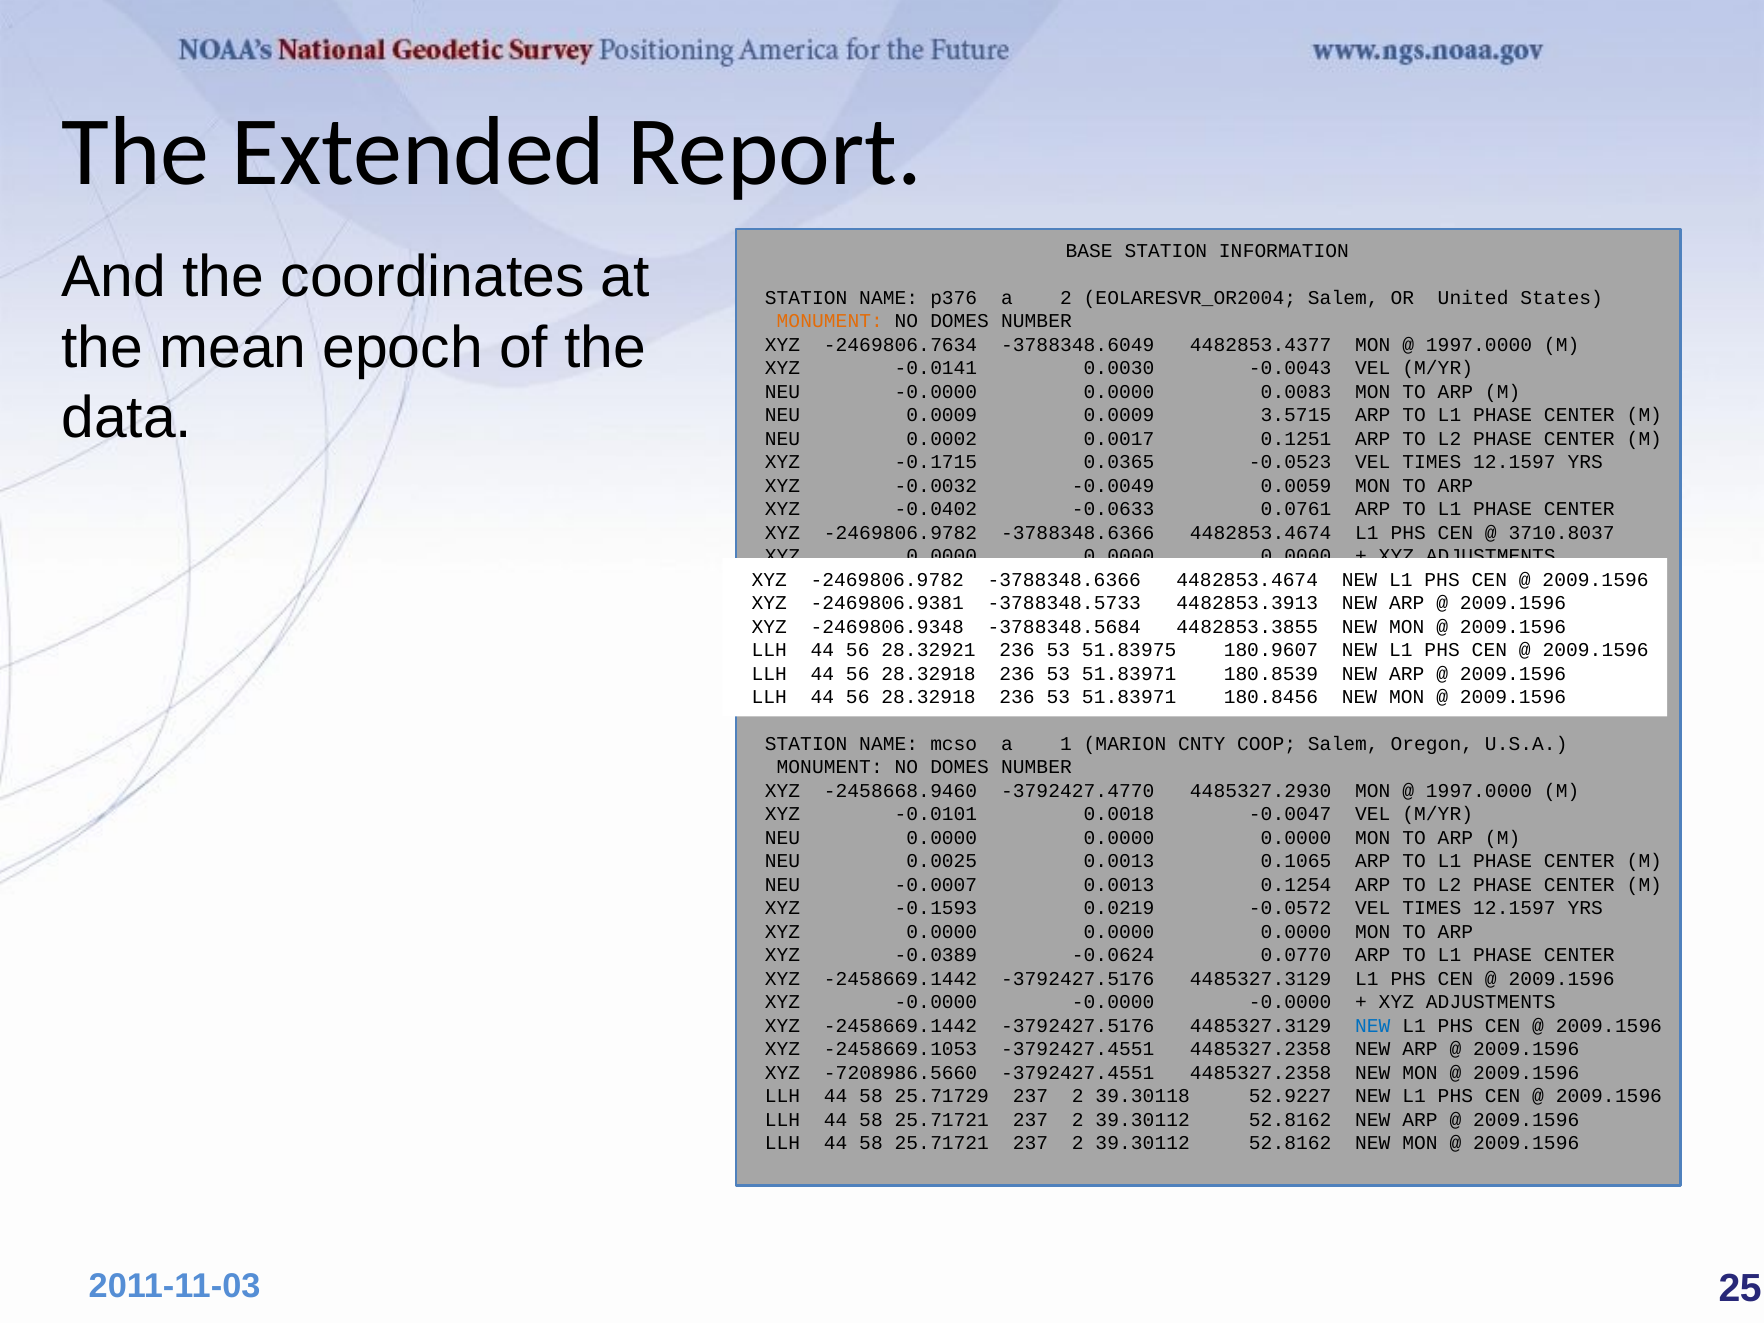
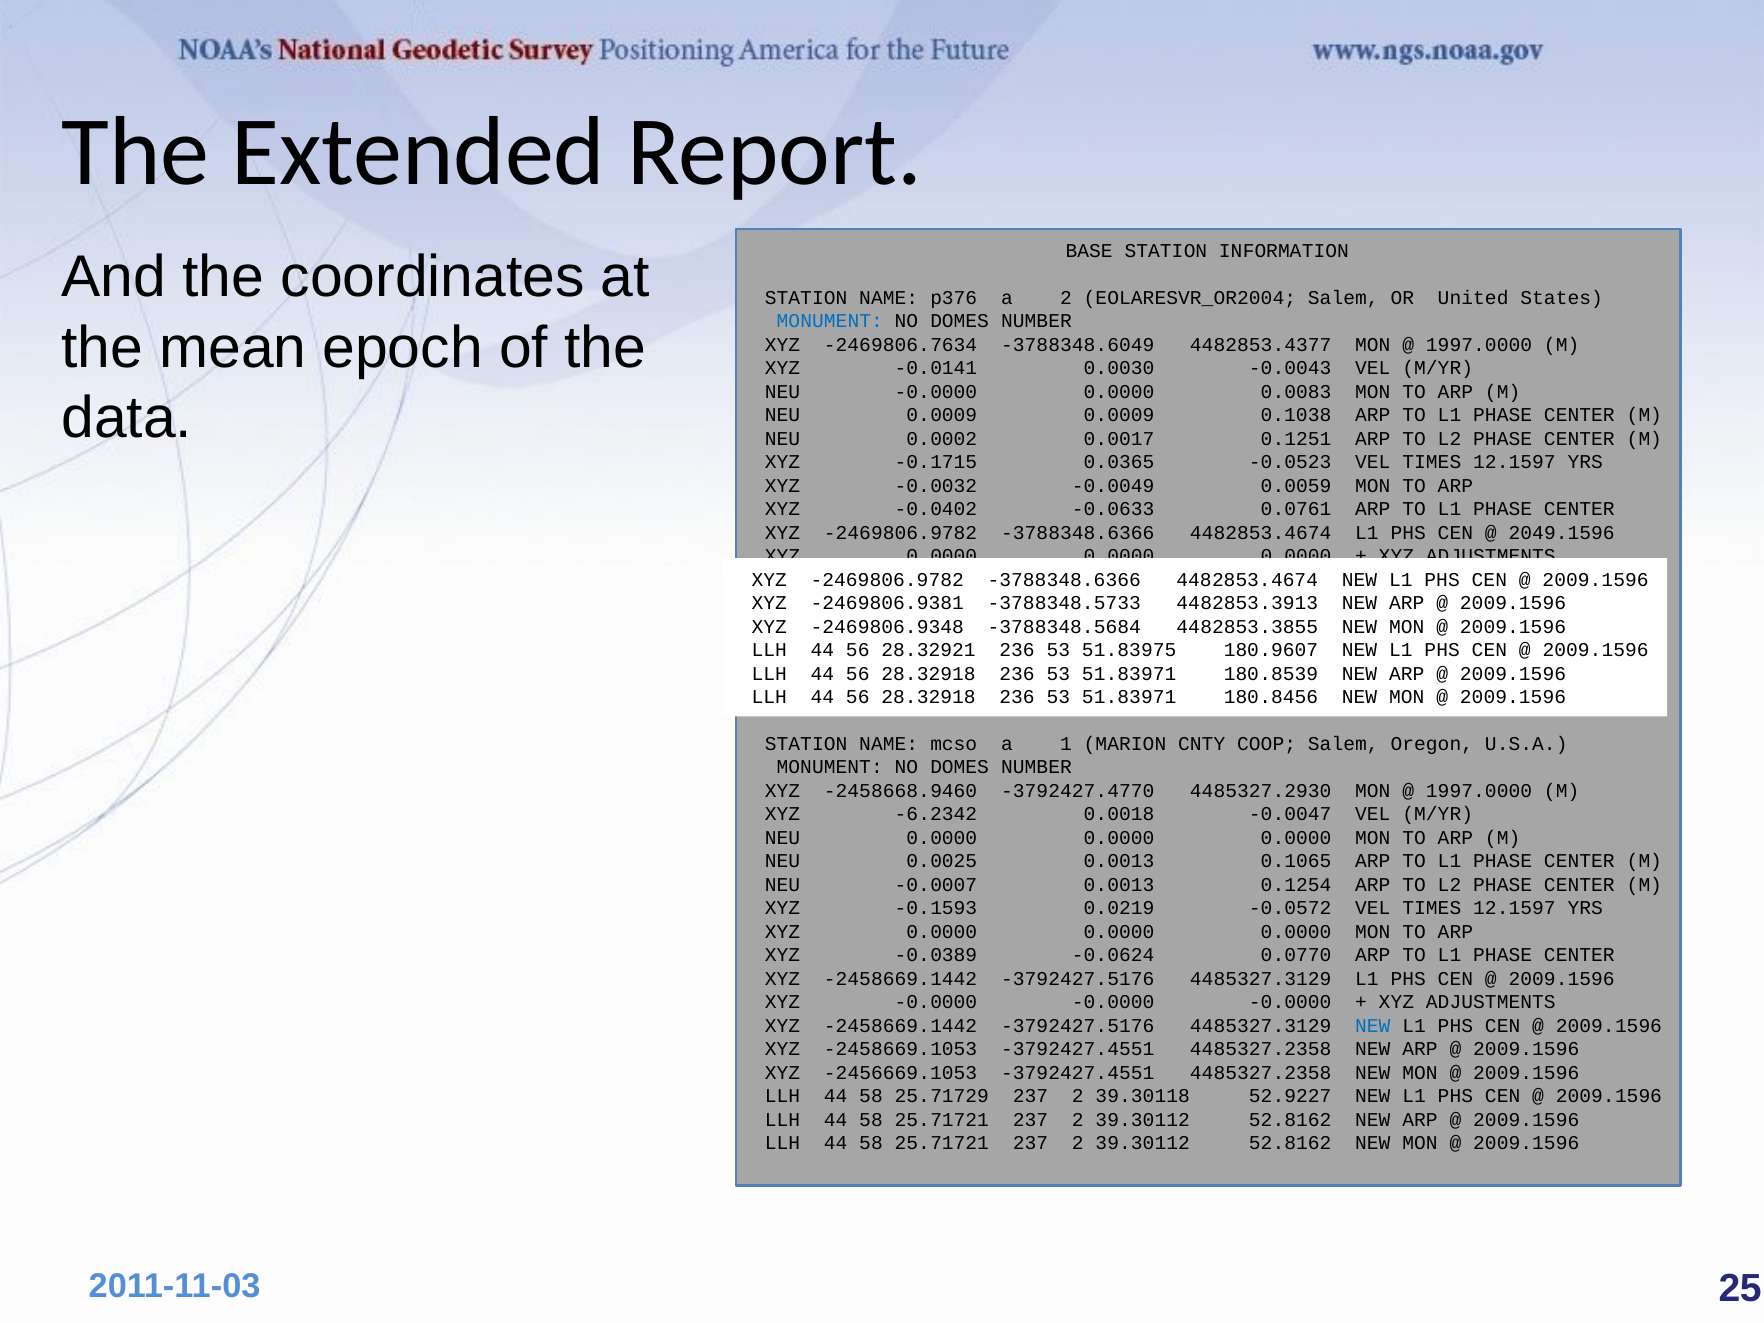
MONUMENT colour: orange -> blue (830, 321)
3.5715: 3.5715 -> 0.1038 (1296, 415)
3710.8037: 3710.8037 -> 2049.1596 (1562, 533)
-0.0101: -0.0101 -> -6.2342 (936, 814)
-7208986.5660: -7208986.5660 -> -2456669.1053 (901, 1073)
